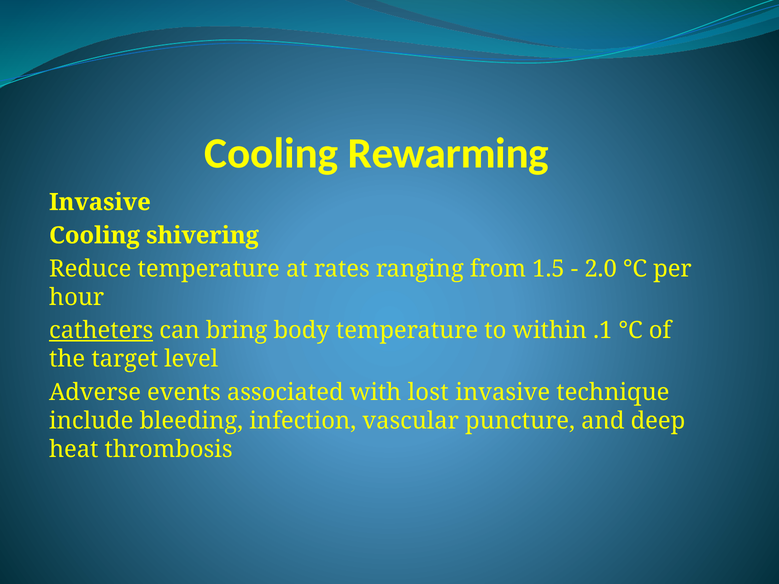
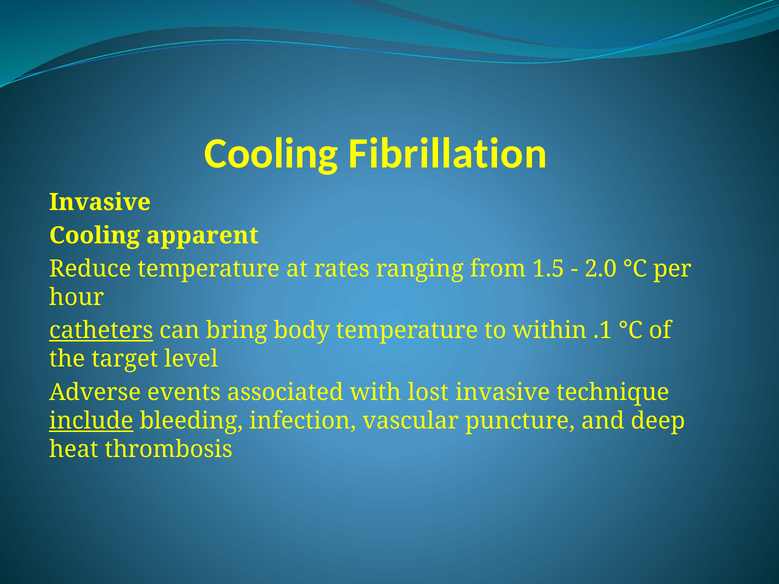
Rewarming: Rewarming -> Fibrillation (448, 154)
shivering: shivering -> apparent (202, 236)
include underline: none -> present (91, 421)
